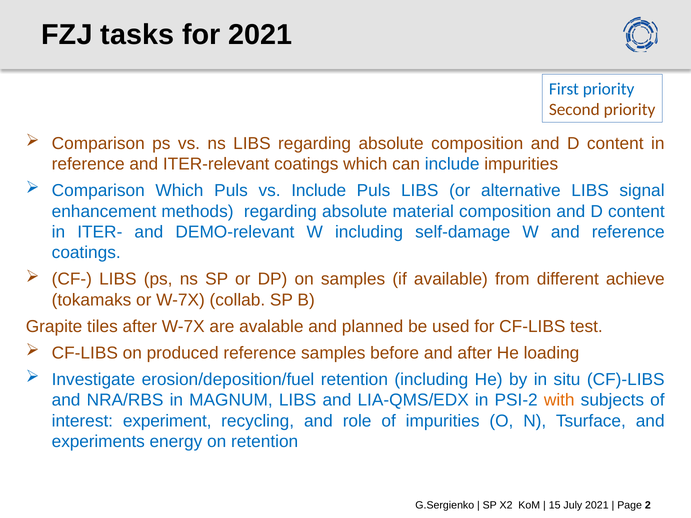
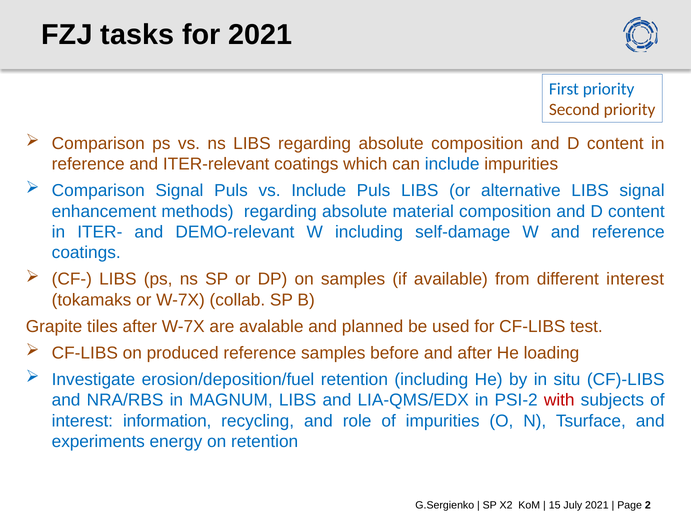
Comparison Which: Which -> Signal (179, 191)
different achieve: achieve -> interest (635, 279)
with colour: orange -> red (559, 400)
experiment: experiment -> information (167, 421)
